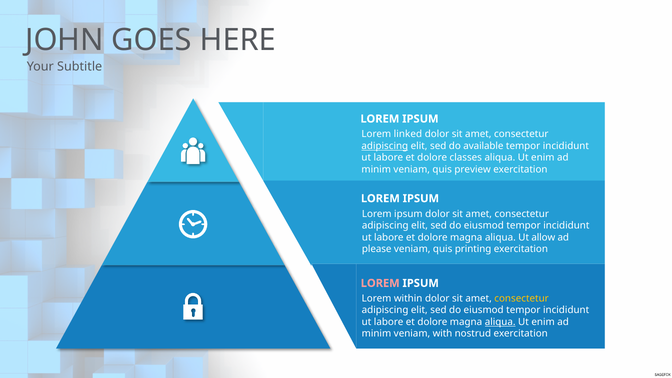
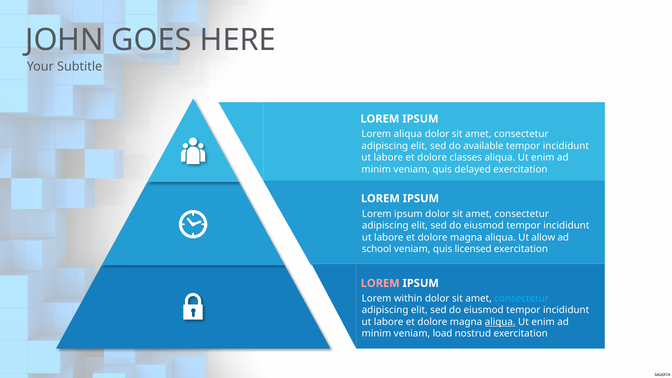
Lorem linked: linked -> aliqua (408, 134)
adipiscing underline: present -> none (385, 146)
preview: preview -> delayed (473, 169)
please: please -> school (377, 249)
printing: printing -> licensed (473, 249)
consectetur colour: yellow -> light blue (522, 298)
with: with -> load (442, 334)
